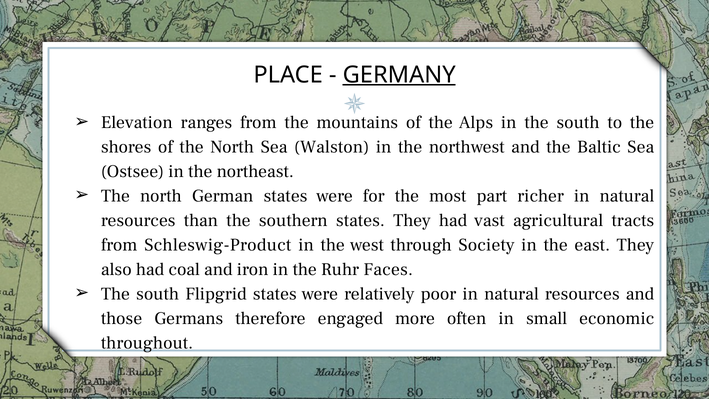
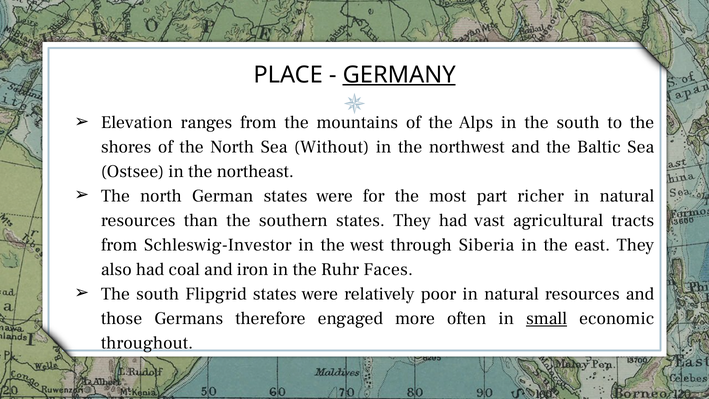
Walston: Walston -> Without (332, 147)
Schleswig-Product: Schleswig-Product -> Schleswig-Investor (218, 245)
Society: Society -> Siberia (486, 245)
small underline: none -> present (547, 318)
